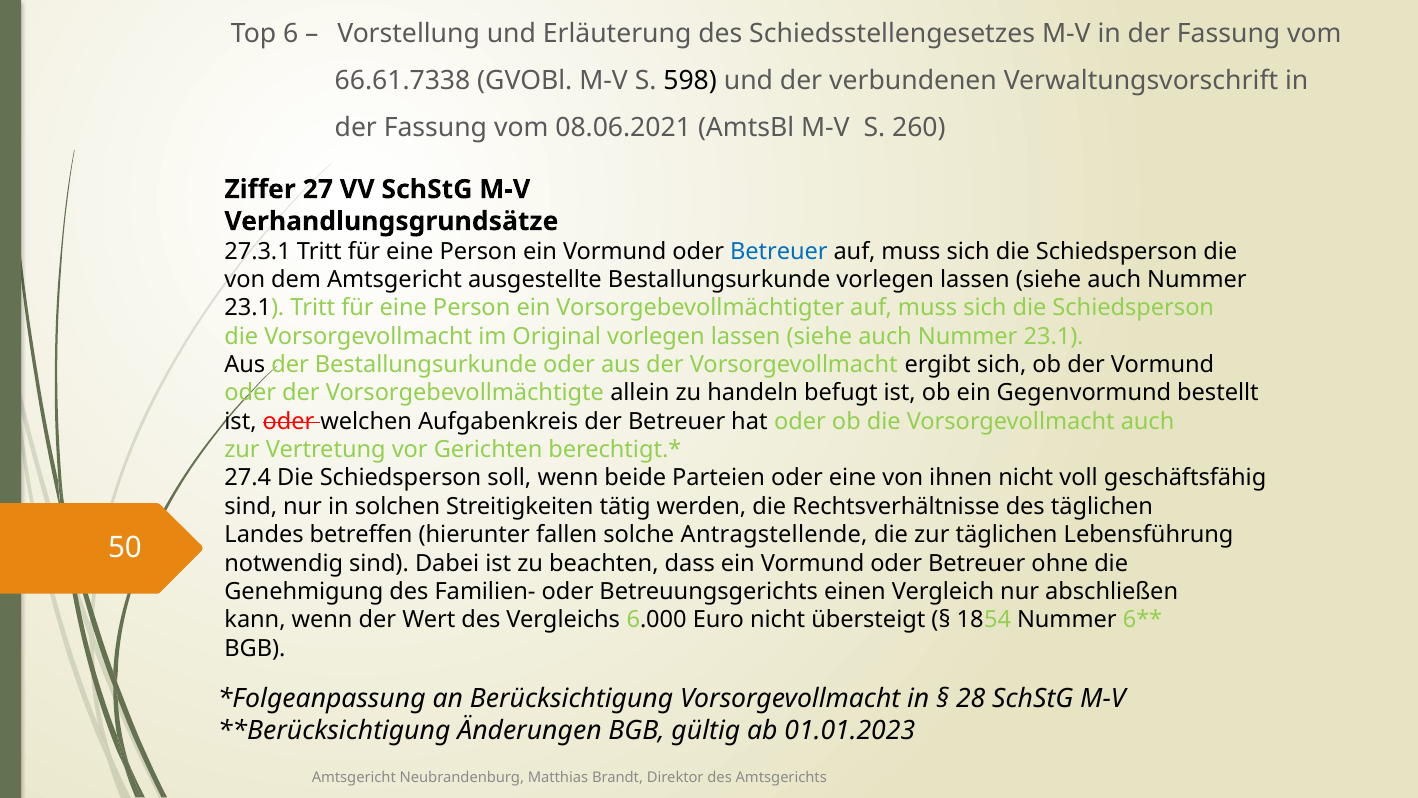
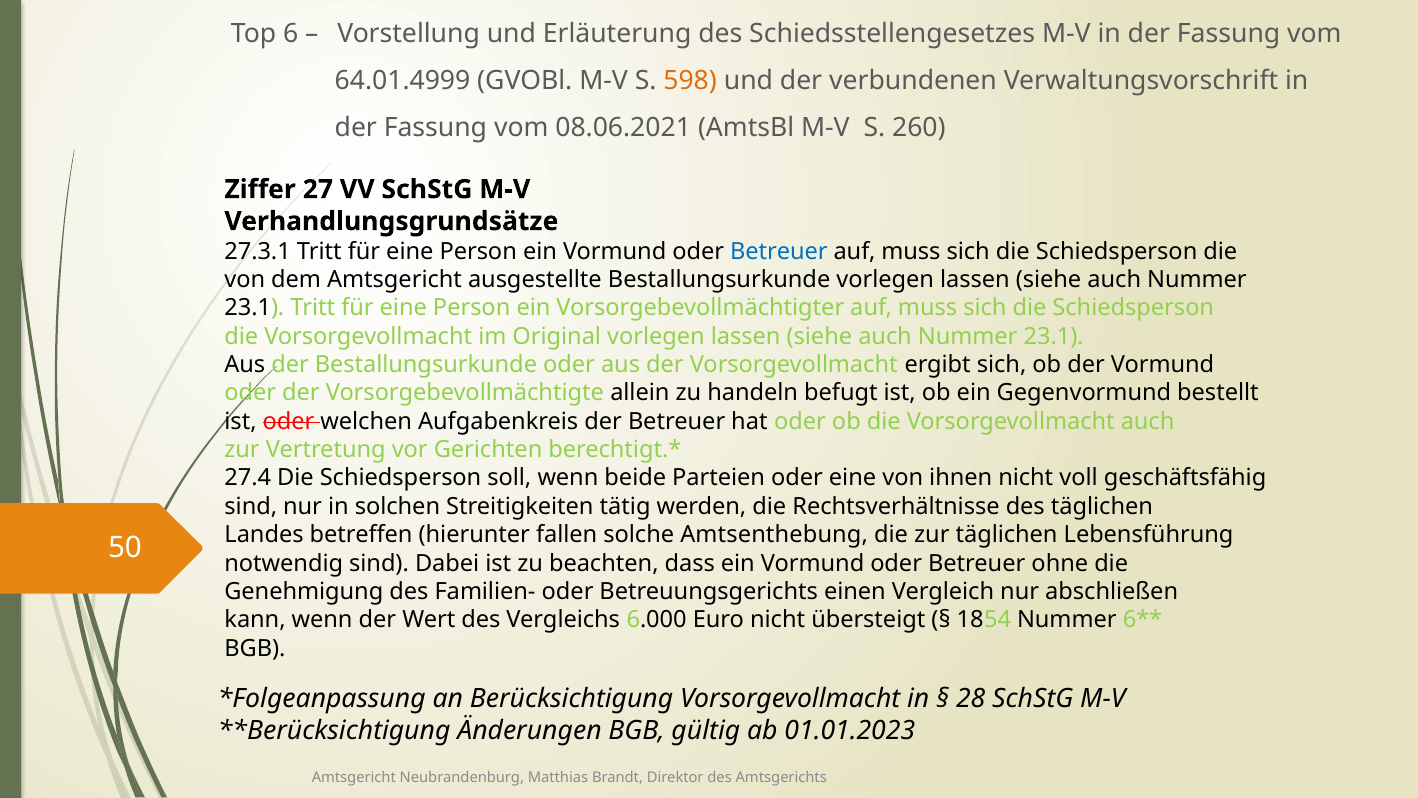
66.61.7338: 66.61.7338 -> 64.01.4999 (403, 81)
598 colour: black -> orange (690, 81)
Antragstellende: Antragstellende -> Amtsenthebung (774, 535)
